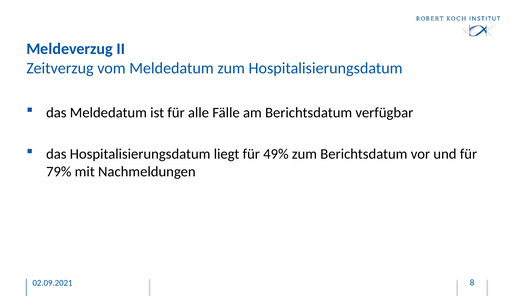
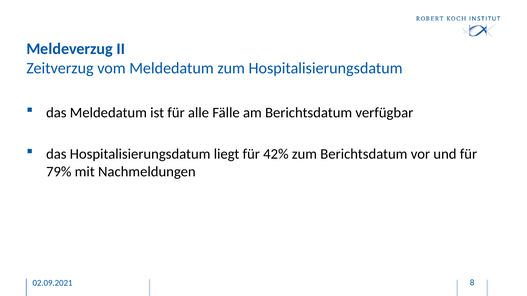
49%: 49% -> 42% (276, 154)
